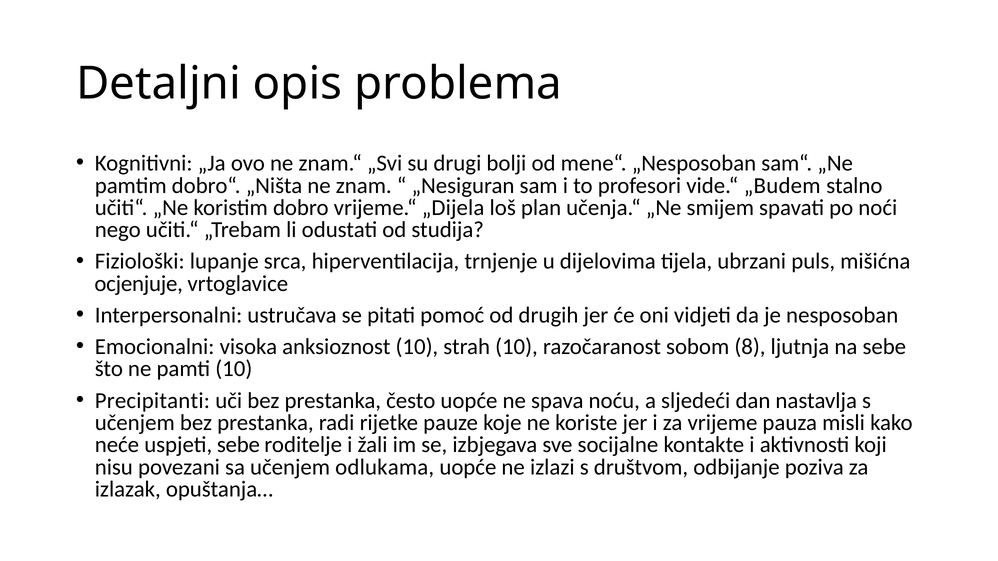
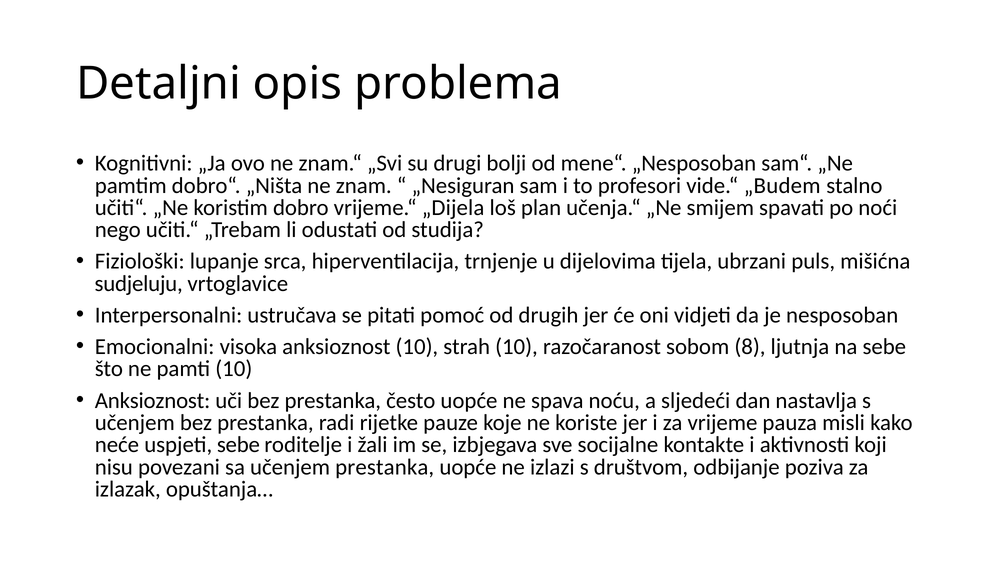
ocjenjuje: ocjenjuje -> sudjeluju (139, 284)
Precipitanti: Precipitanti -> Anksioznost (153, 401)
učenjem odlukama: odlukama -> prestanka (385, 467)
